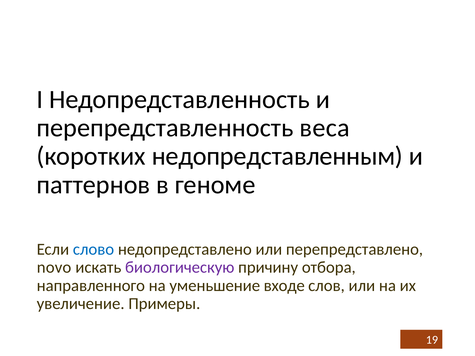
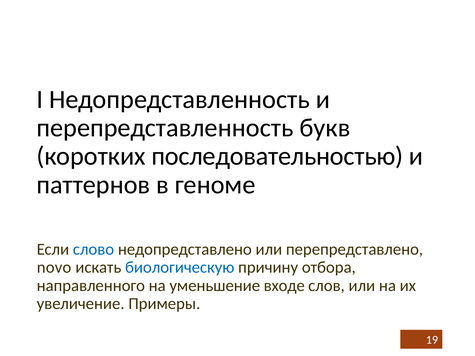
веса: веса -> букв (325, 128)
недопредставленным: недопредставленным -> последовательностью (277, 156)
биологическую colour: purple -> blue (180, 268)
